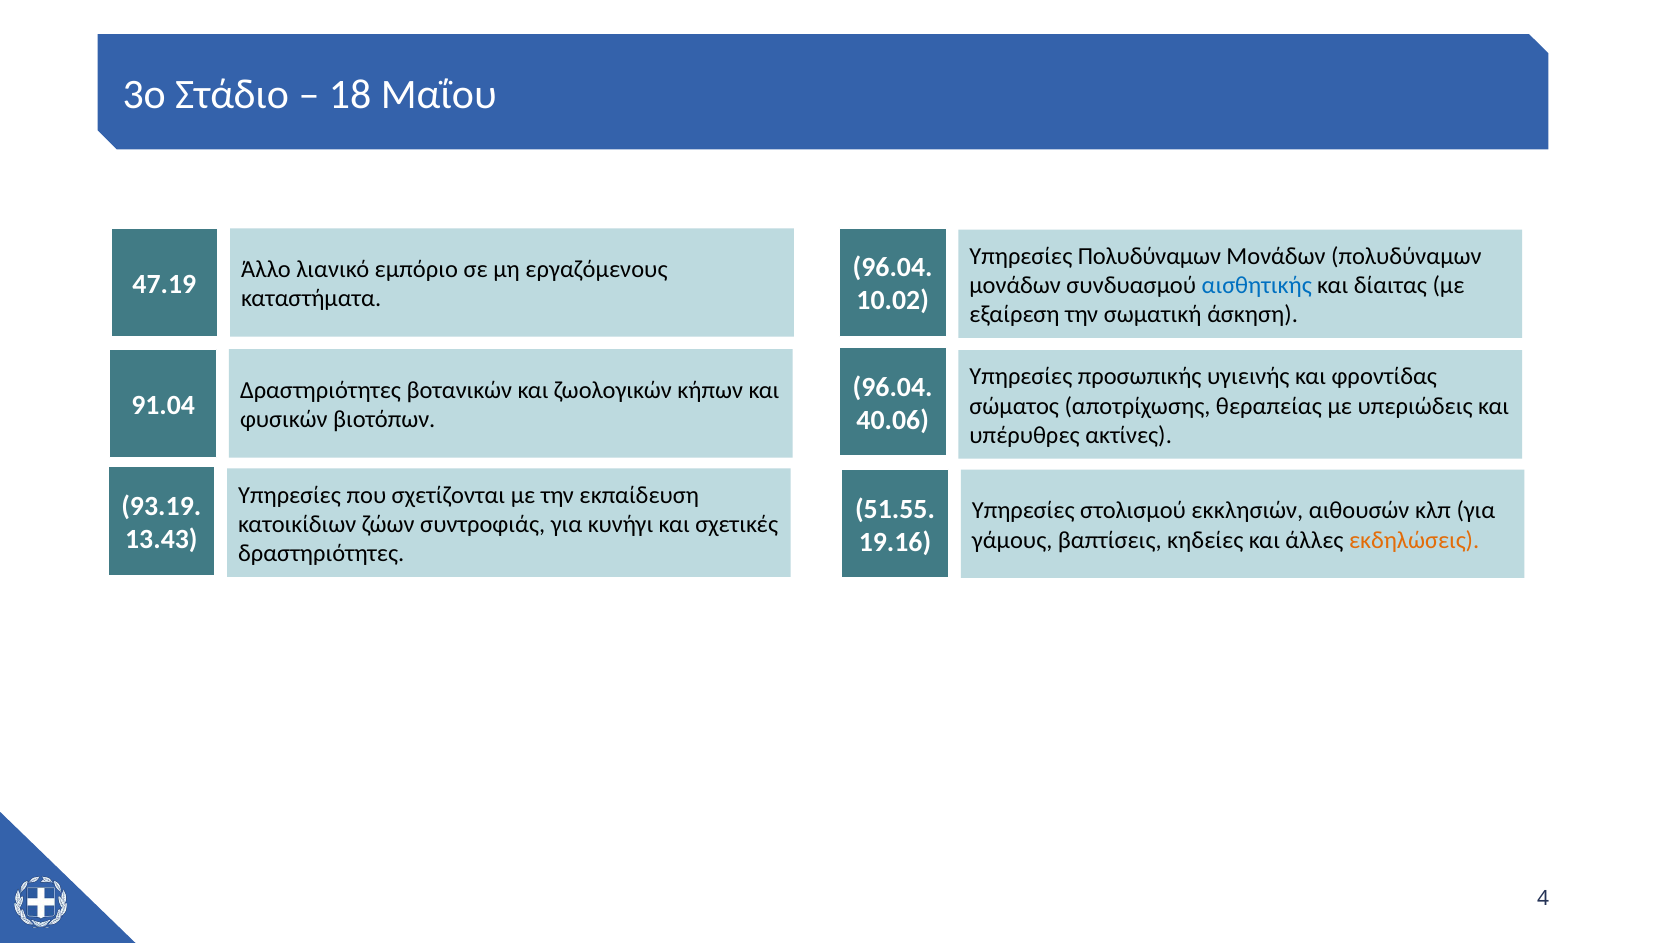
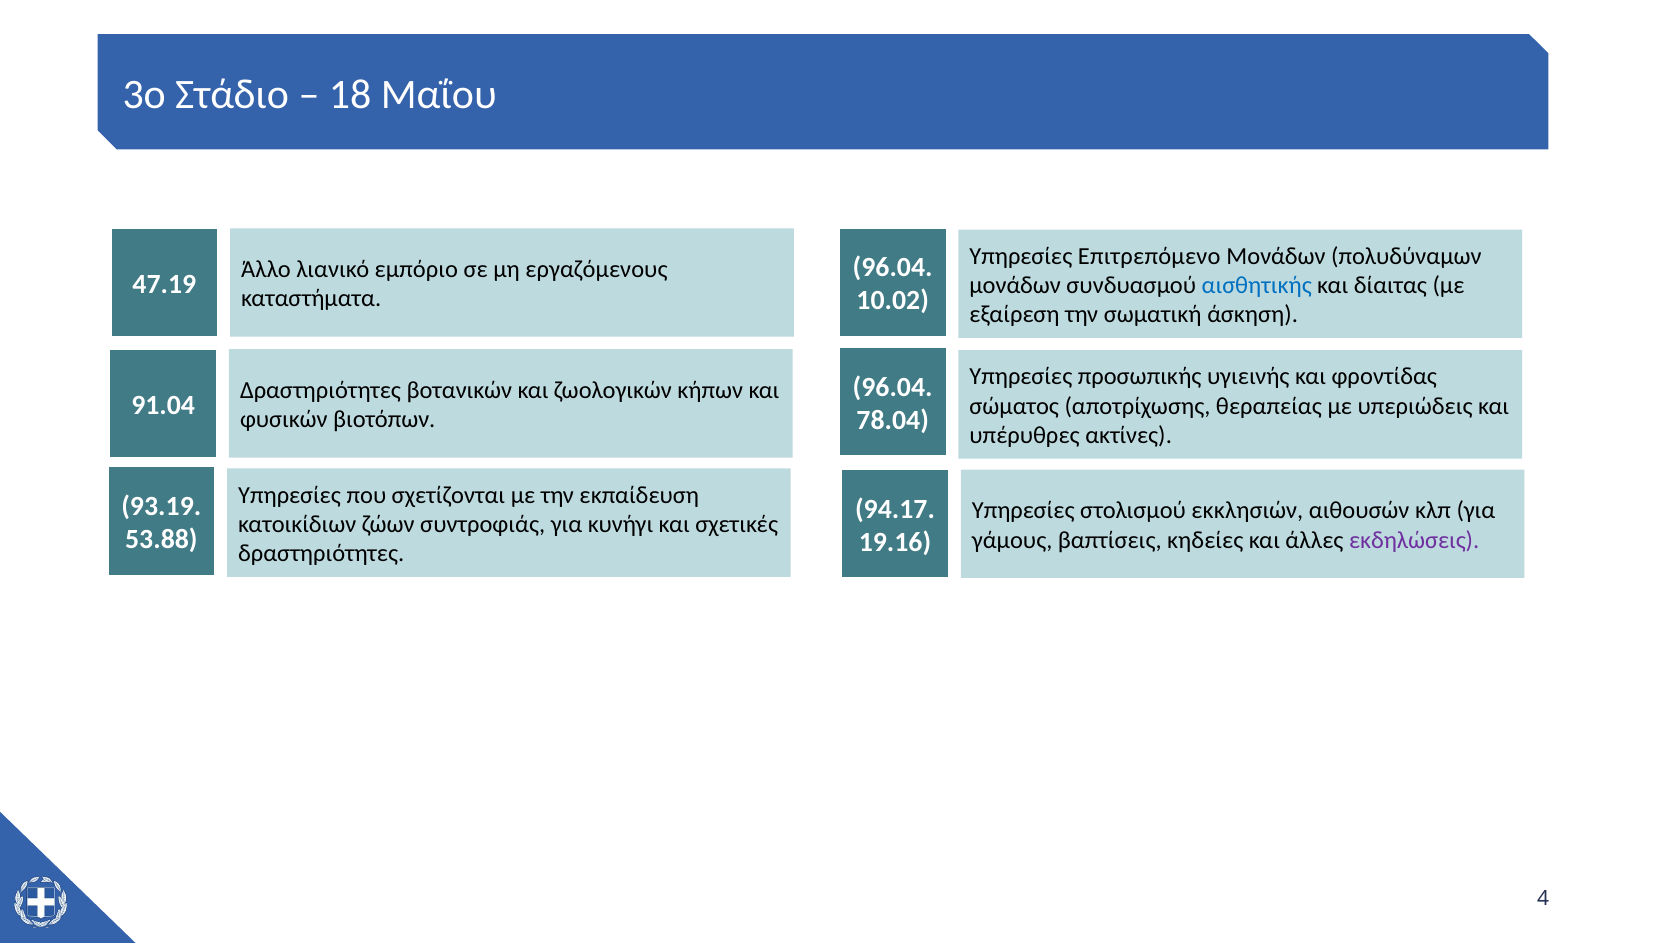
Υπηρεσίες Πολυδύναμων: Πολυδύναμων -> Επιτρεπόμενο (1149, 256)
40.06: 40.06 -> 78.04 (893, 420)
51.55: 51.55 -> 94.17 (895, 509)
13.43: 13.43 -> 53.88 (161, 540)
εκδηλώσεις colour: orange -> purple (1414, 540)
